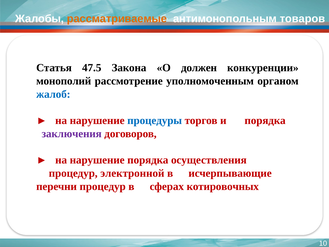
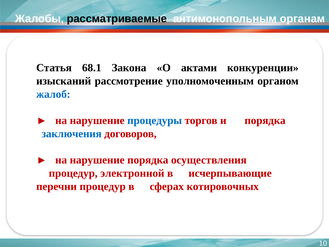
рассматриваемые colour: orange -> black (117, 19)
товаров: товаров -> органам (302, 19)
47.5: 47.5 -> 68.1 (92, 68)
должен: должен -> актами (199, 68)
монополий: монополий -> изысканий (64, 81)
заключения colour: purple -> blue (72, 134)
